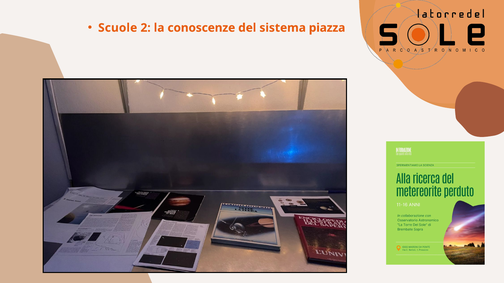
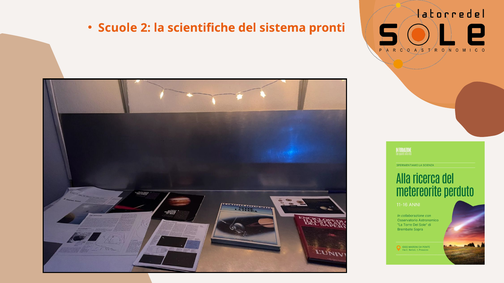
conoscenze: conoscenze -> scientifiche (201, 28)
piazza: piazza -> pronti (327, 28)
